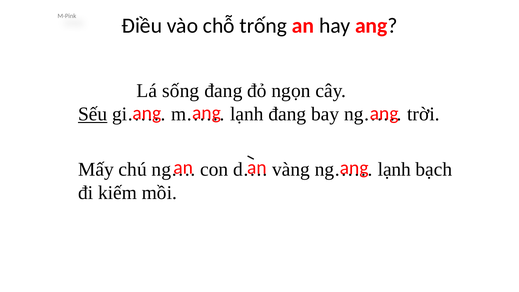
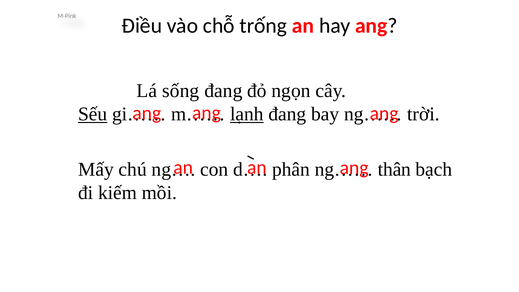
lạnh underline: none -> present (247, 114)
vàng: vàng -> phân (291, 169)
lạnh: lạnh -> thân (394, 169)
